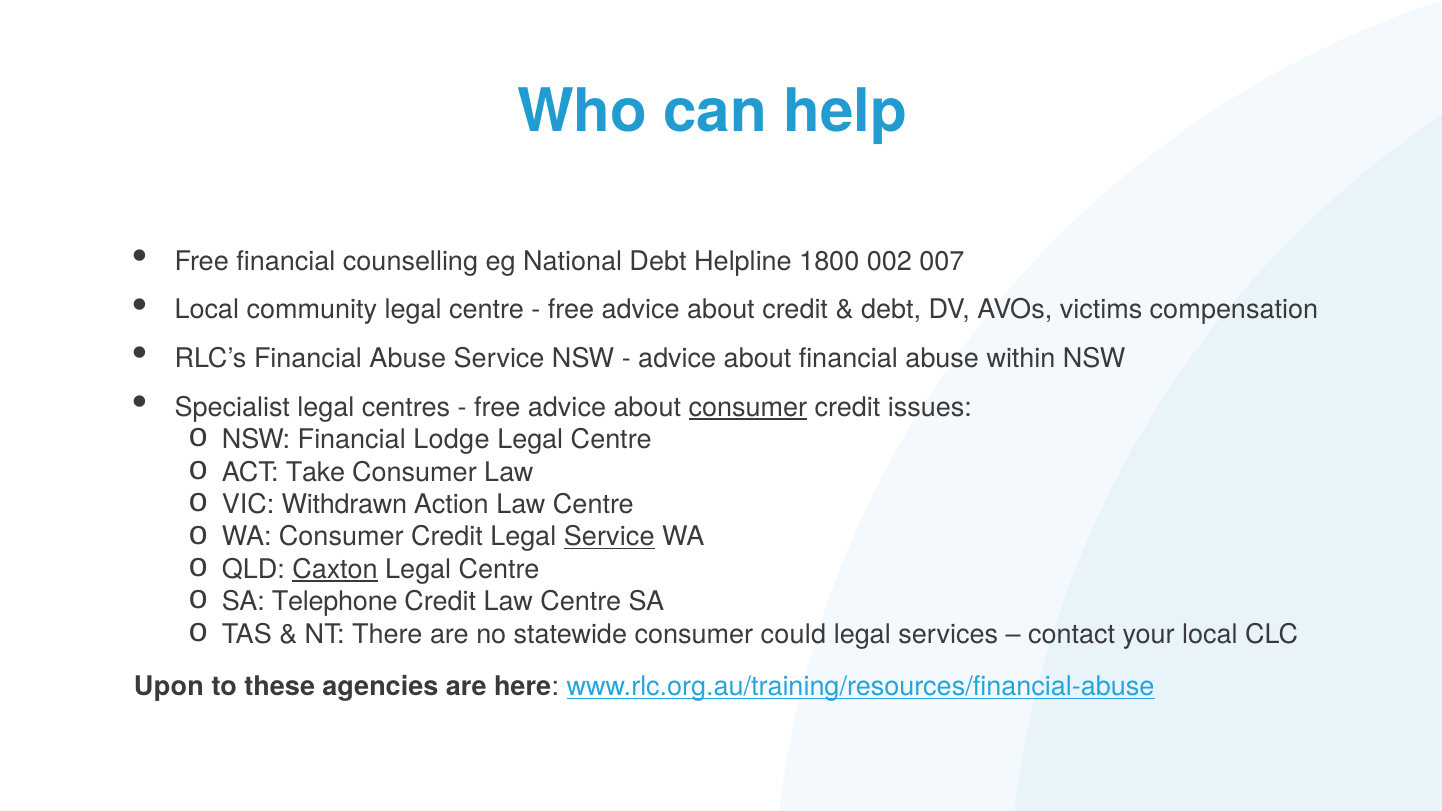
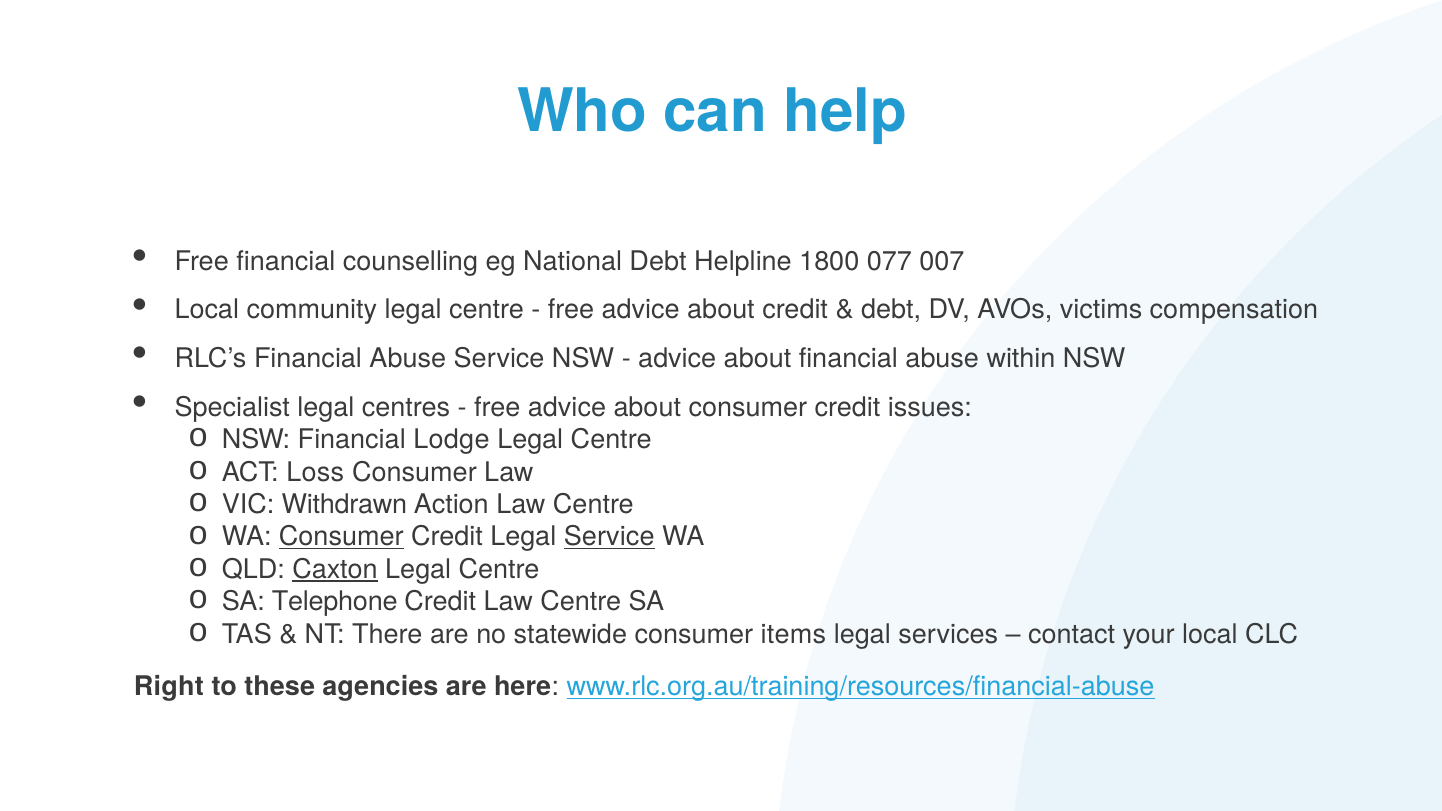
002: 002 -> 077 (889, 261)
consumer underline: present -> none (748, 407)
Take: Take -> Loss (315, 472)
Consumer underline: none -> present (341, 537)
could: could -> items (793, 634)
Upon: Upon -> Right (169, 686)
